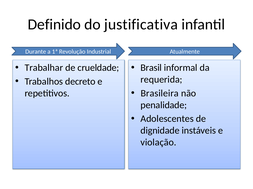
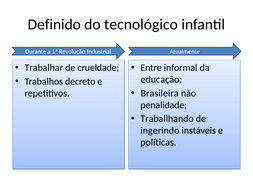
justificativa: justificativa -> tecnológico (141, 24)
Brasil: Brasil -> Entre (151, 68)
requerida: requerida -> educação (161, 80)
Adolescentes: Adolescentes -> Traballhando (167, 119)
dignidade: dignidade -> ingerindo (160, 131)
violação: violação -> políticas (158, 143)
